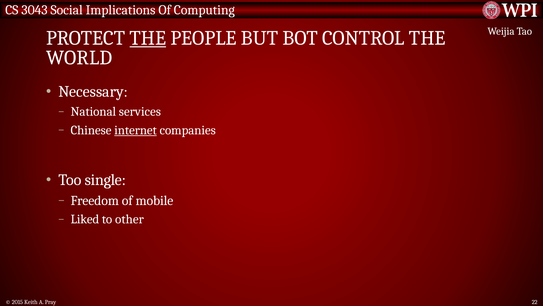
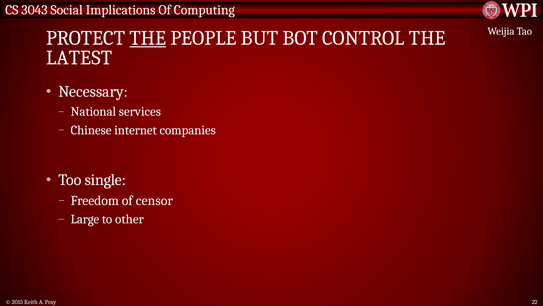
WORLD: WORLD -> LATEST (79, 58)
internet underline: present -> none (136, 130)
mobile: mobile -> censor (154, 200)
Liked: Liked -> Large (85, 219)
